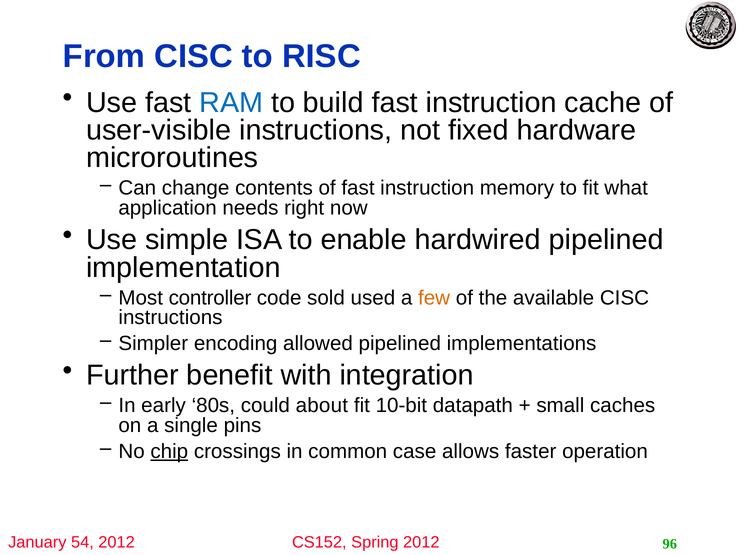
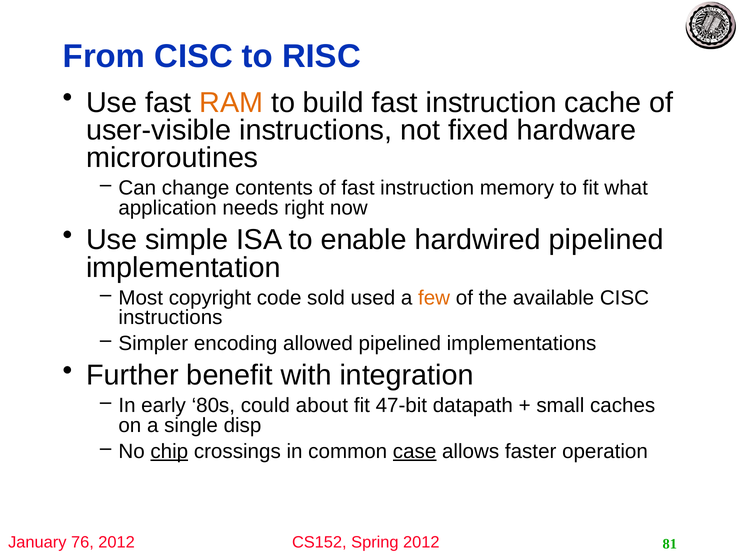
RAM colour: blue -> orange (231, 103)
controller: controller -> copyright (210, 298)
10-bit: 10-bit -> 47-bit (401, 406)
pins: pins -> disp (242, 425)
case underline: none -> present (415, 451)
54: 54 -> 76 (82, 542)
96: 96 -> 81 (670, 544)
